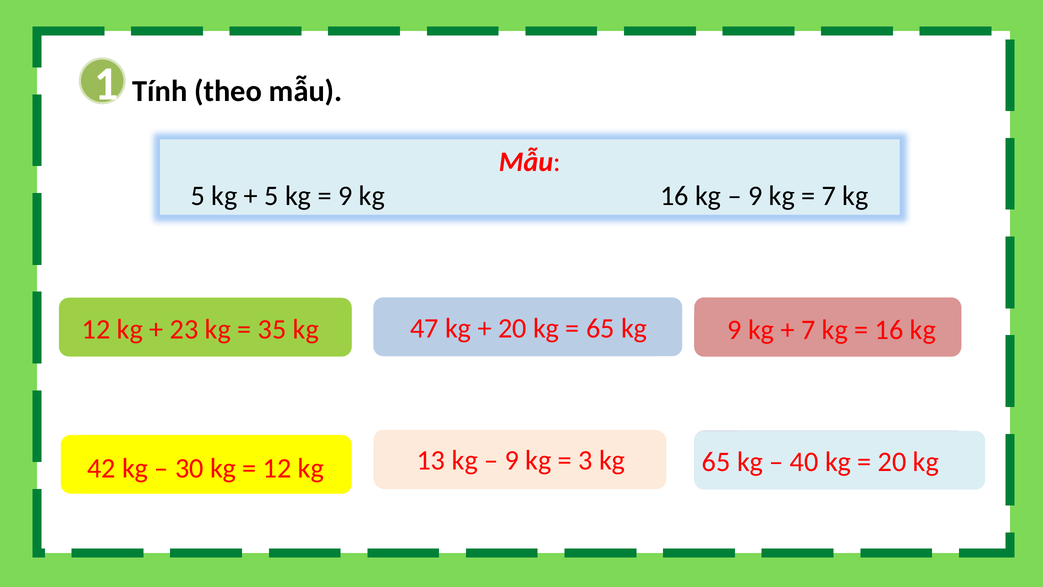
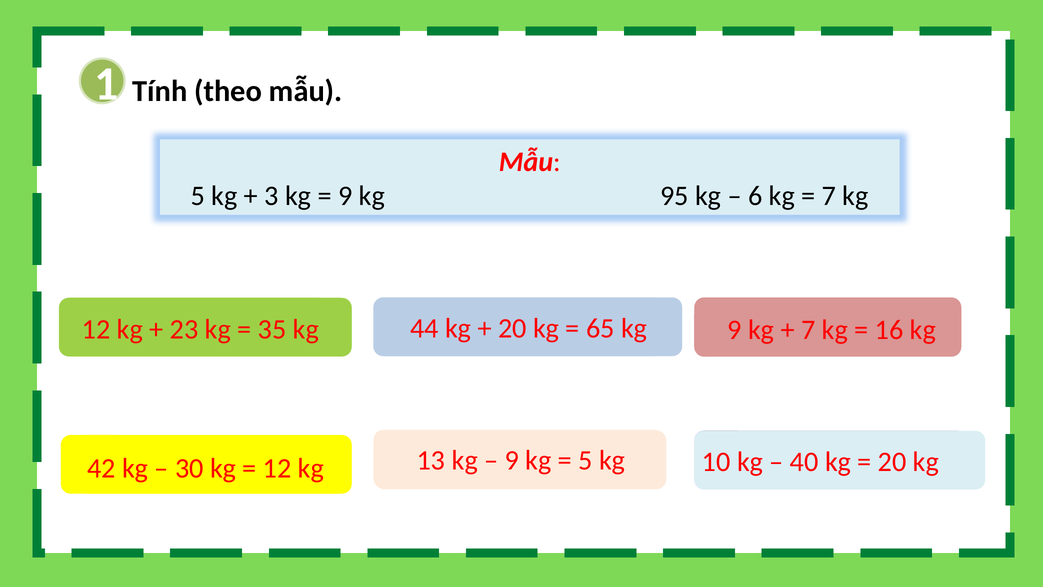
5: 5 -> 3 (272, 196)
kg 16: 16 -> 95 (674, 196)
9: 9 -> 6 (755, 196)
47: 47 -> 44 (424, 328)
3: 3 -> 5 (586, 460)
kg 65: 65 -> 10 (716, 462)
